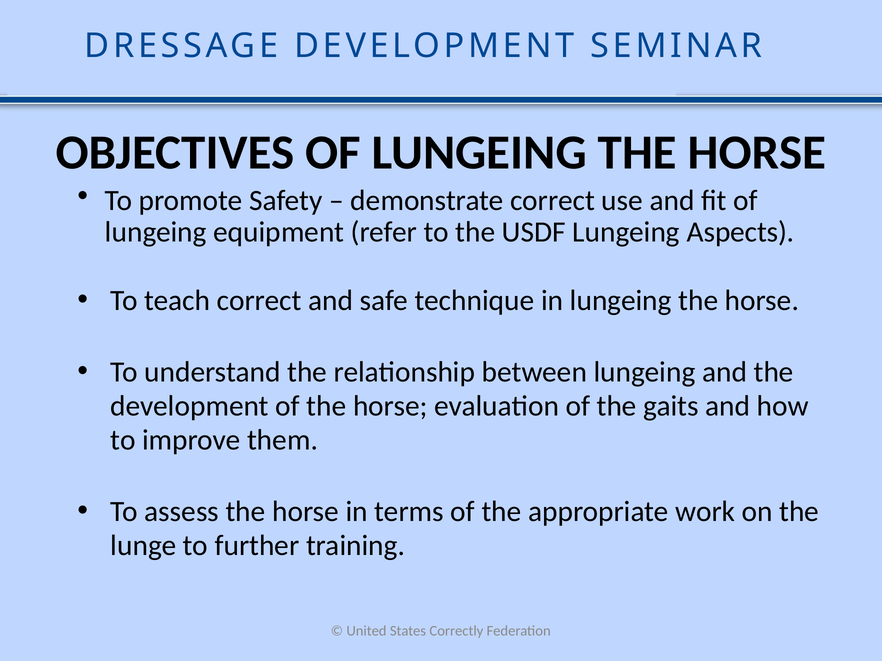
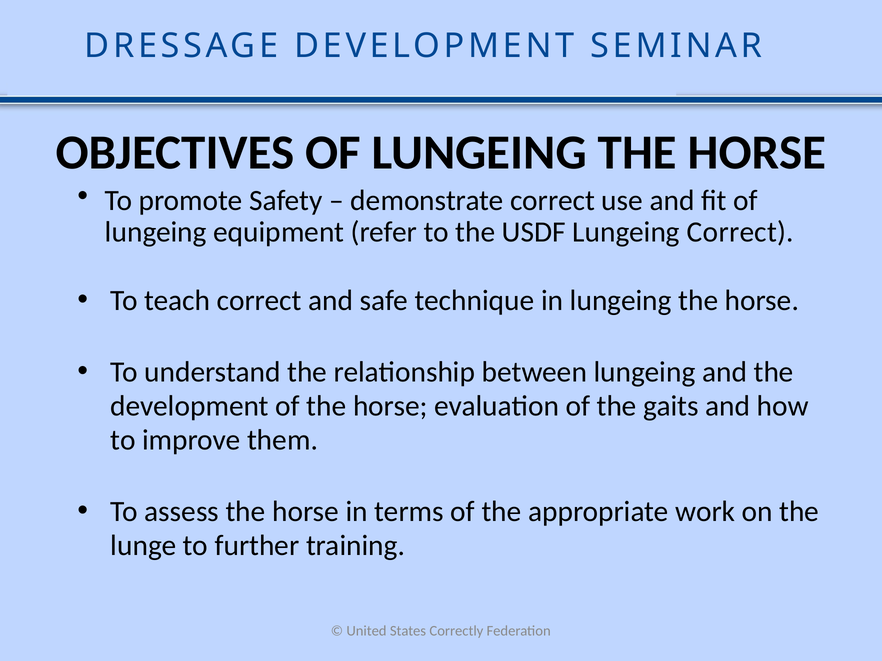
Lungeing Aspects: Aspects -> Correct (740, 232)
